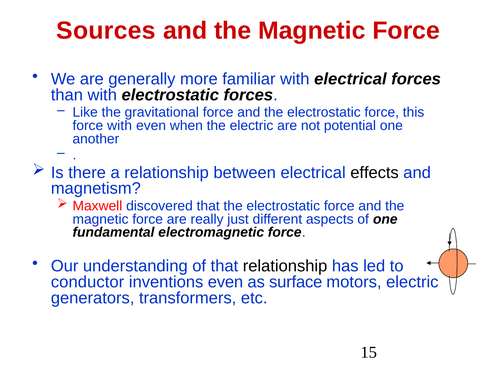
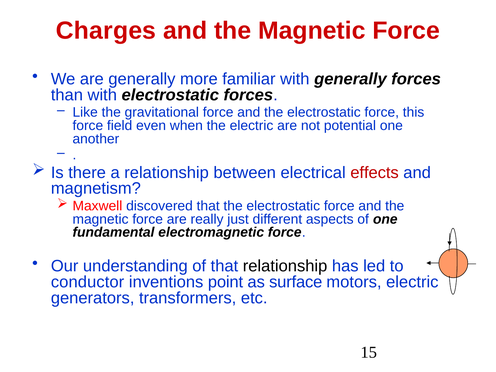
Sources: Sources -> Charges (106, 31)
with electrical: electrical -> generally (350, 79)
force with: with -> field (120, 126)
effects colour: black -> red (375, 173)
inventions even: even -> point (225, 282)
